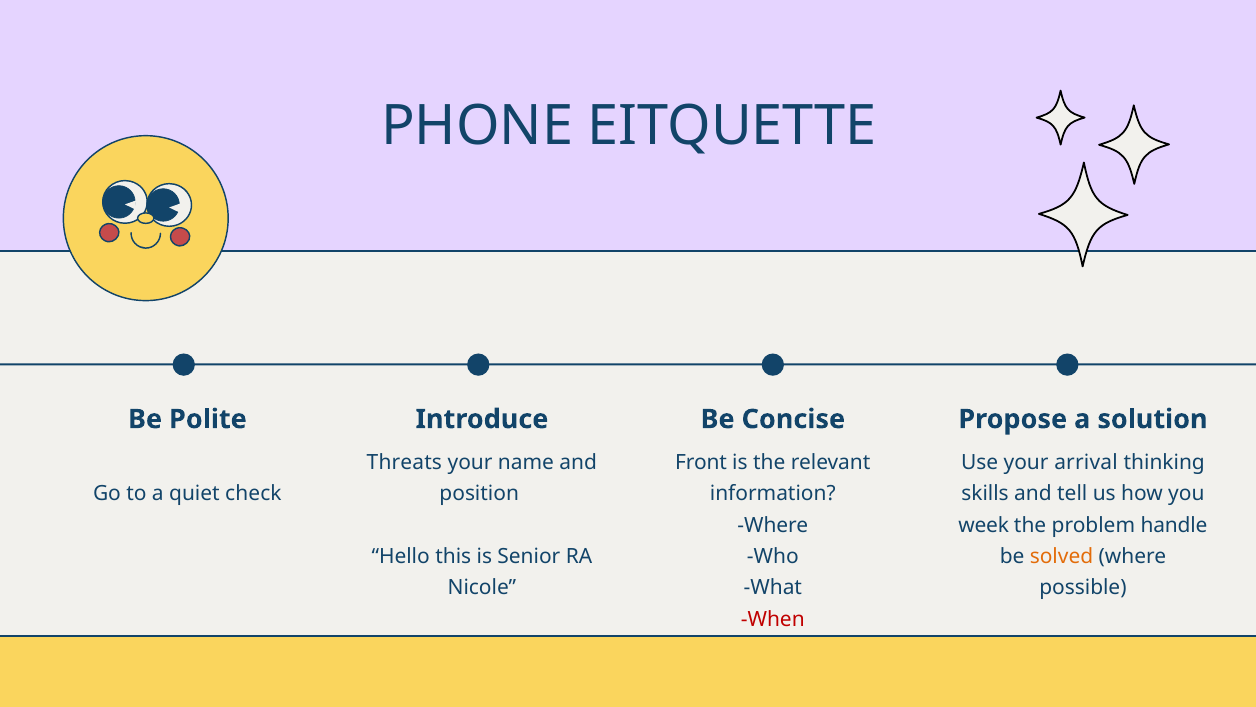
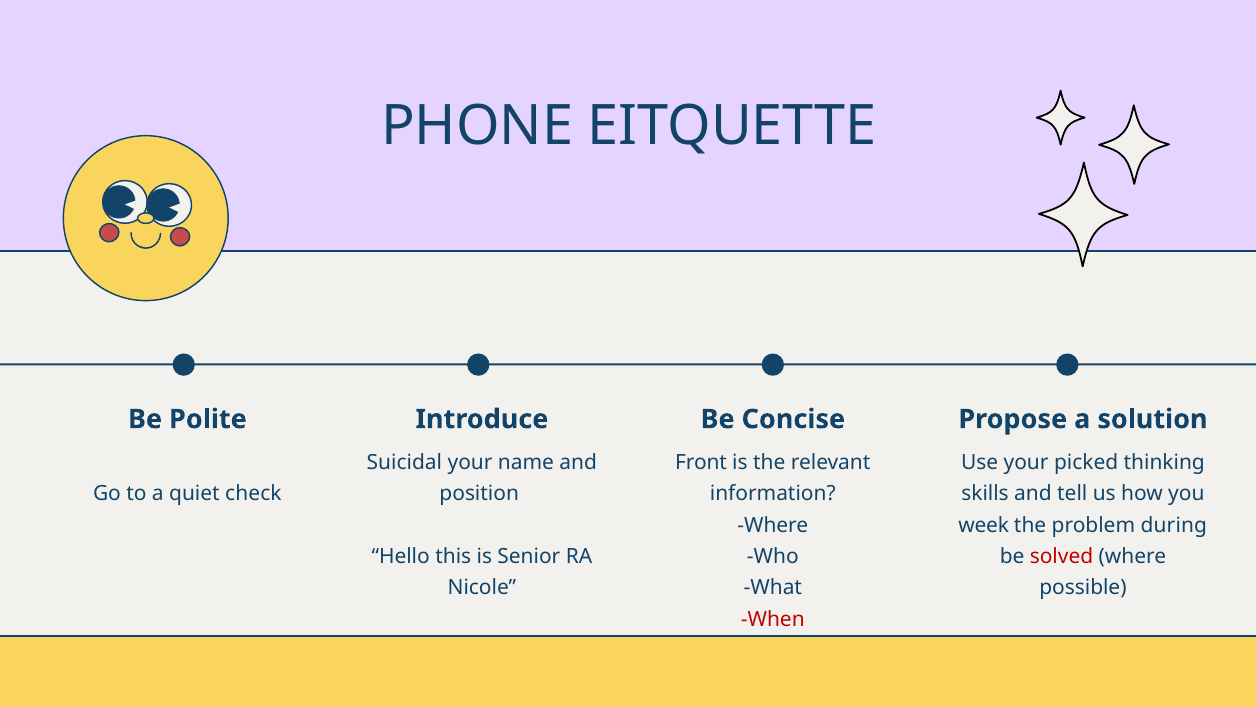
Threats: Threats -> Suicidal (404, 462)
arrival: arrival -> picked (1086, 462)
handle: handle -> during (1174, 525)
solved colour: orange -> red (1062, 556)
